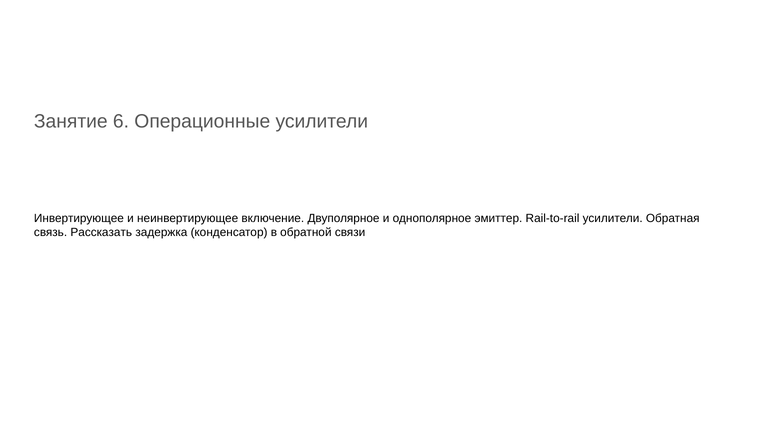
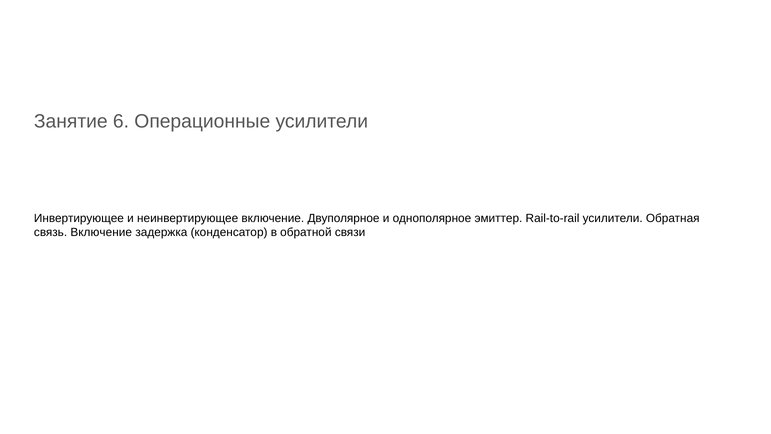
связь Рассказать: Рассказать -> Включение (101, 232)
